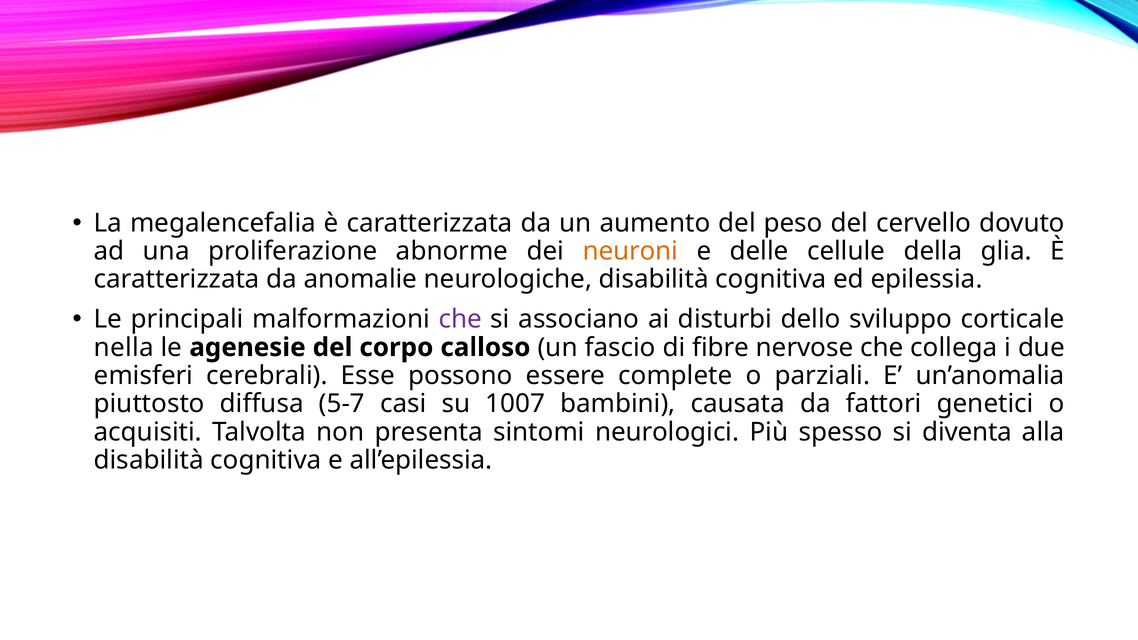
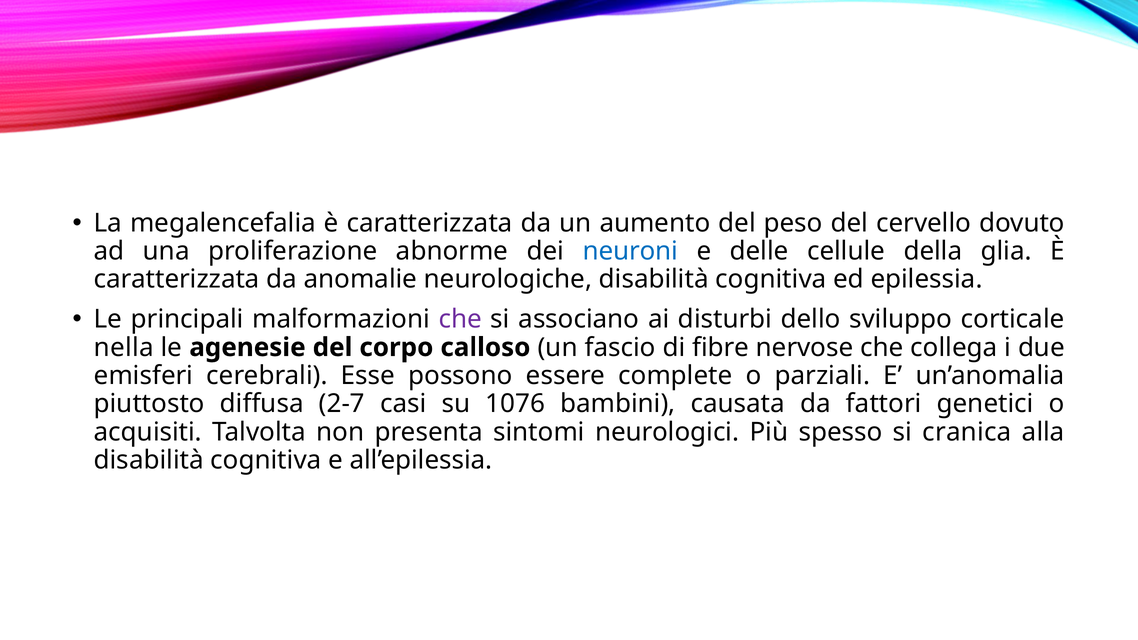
neuroni colour: orange -> blue (630, 251)
5-7: 5-7 -> 2-7 (342, 404)
1007: 1007 -> 1076 (515, 404)
diventa: diventa -> cranica (967, 432)
